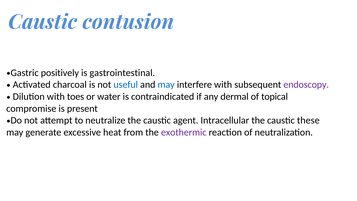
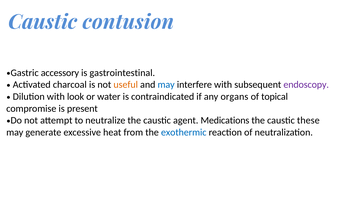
positively: positively -> accessory (60, 73)
useful colour: blue -> orange (126, 85)
toes: toes -> look (76, 97)
dermal: dermal -> organs (234, 97)
Intracellular: Intracellular -> Medications (225, 120)
exothermic colour: purple -> blue (184, 132)
